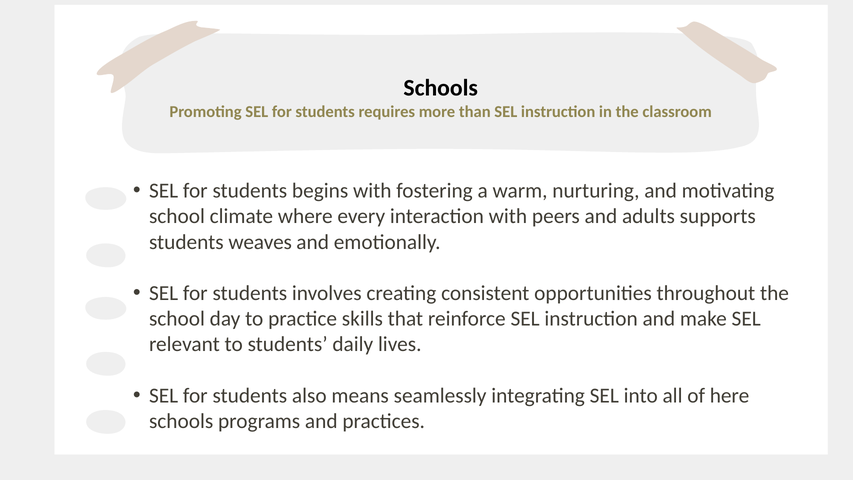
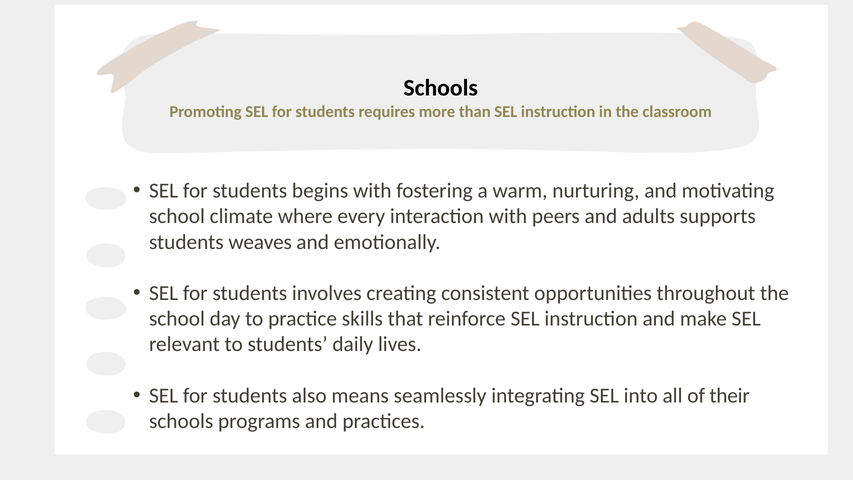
here: here -> their (730, 396)
